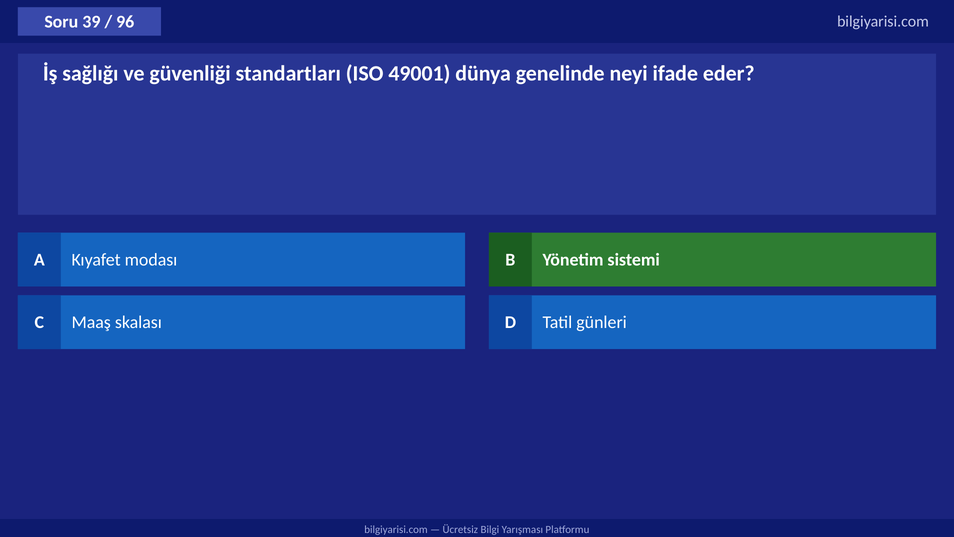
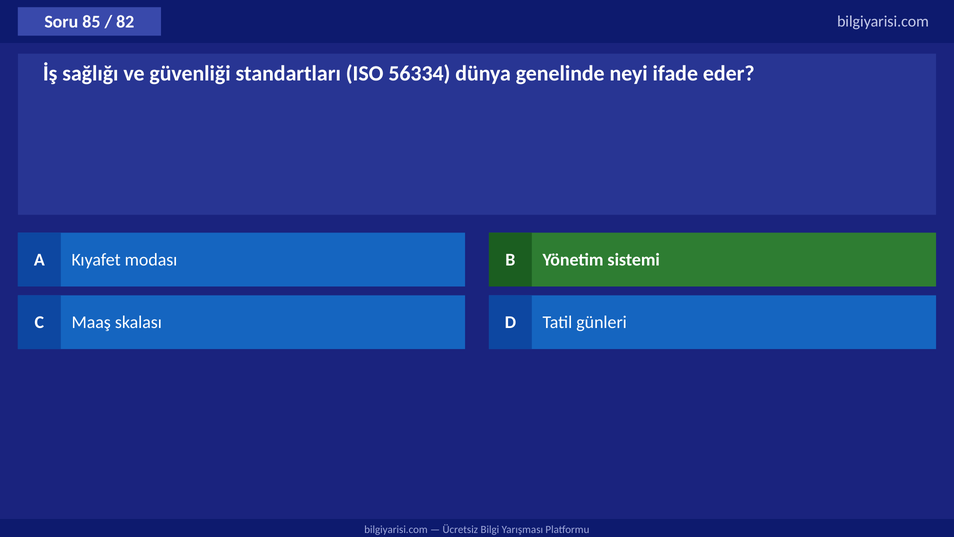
39: 39 -> 85 (91, 22)
96: 96 -> 82 (125, 22)
49001: 49001 -> 56334 (419, 73)
